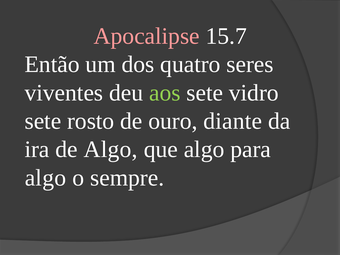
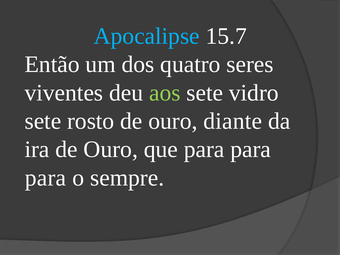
Apocalipse colour: pink -> light blue (147, 36)
ira de Algo: Algo -> Ouro (111, 149)
que algo: algo -> para (204, 149)
algo: algo -> para (45, 178)
